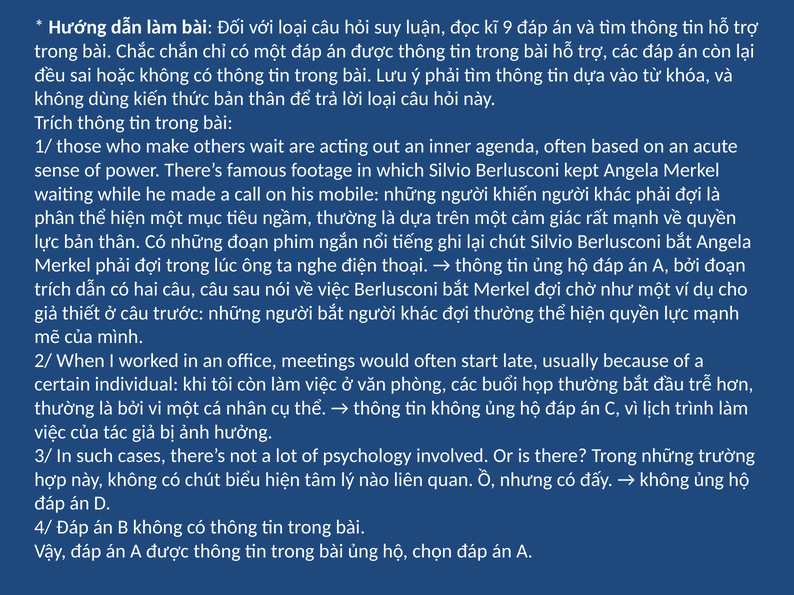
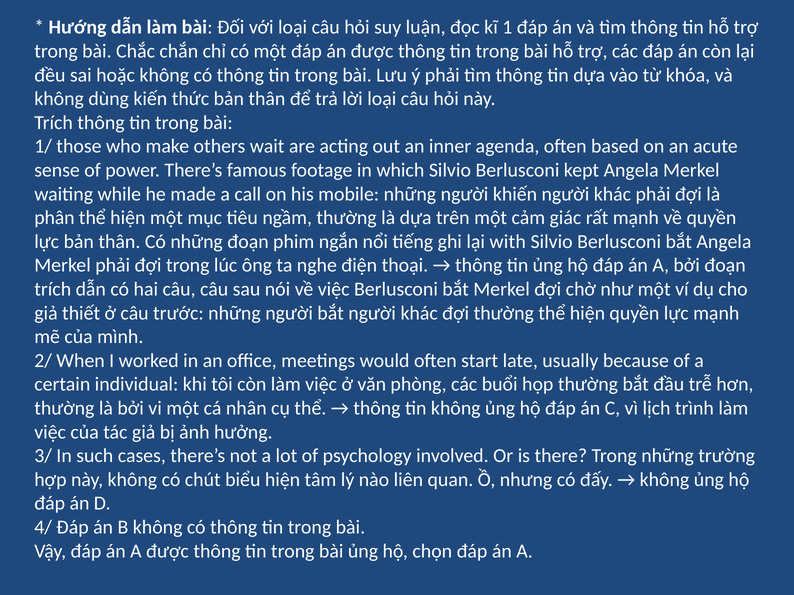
9: 9 -> 1 (507, 27)
lại chút: chút -> with (508, 242)
